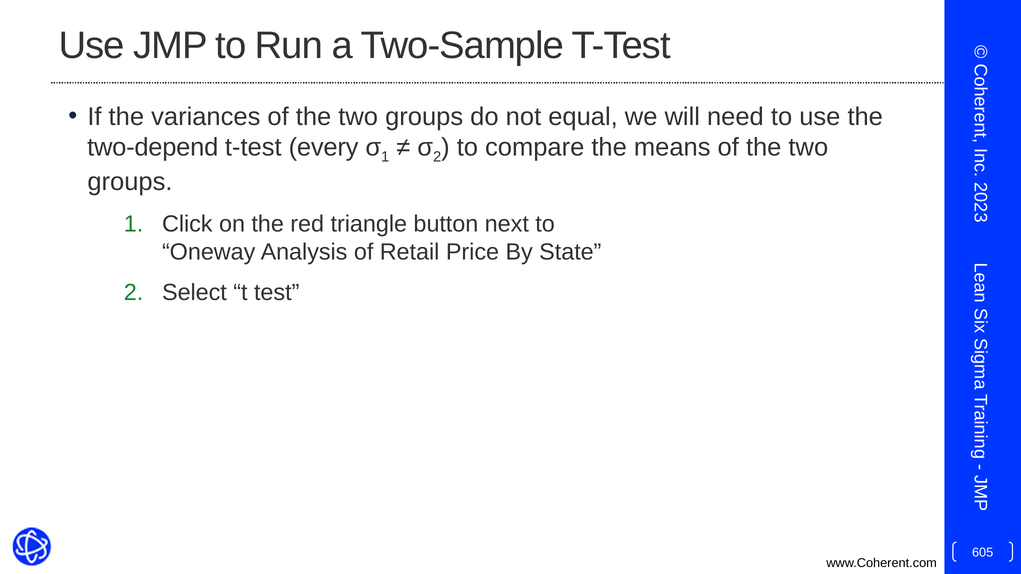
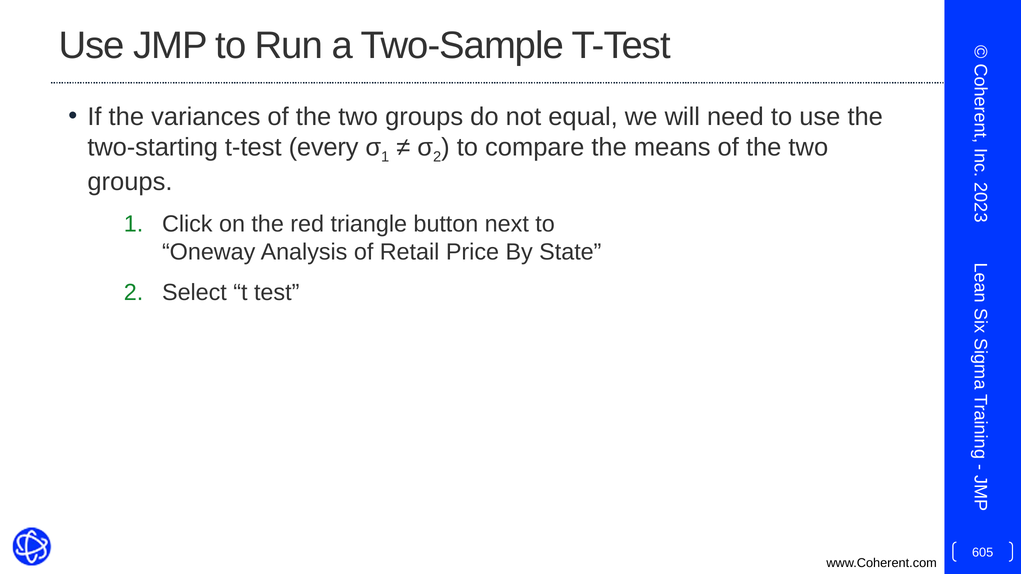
two-depend: two-depend -> two-starting (153, 147)
